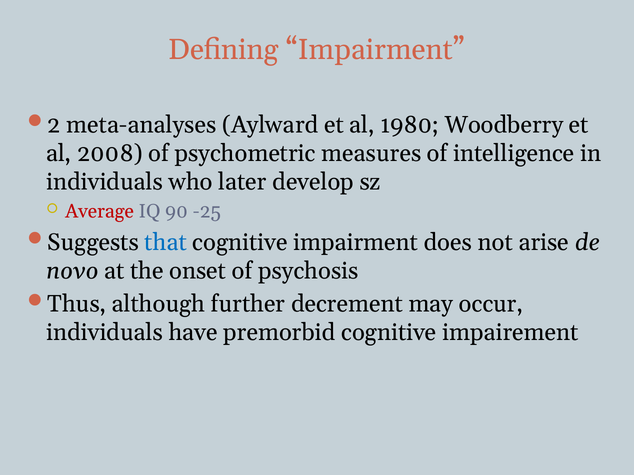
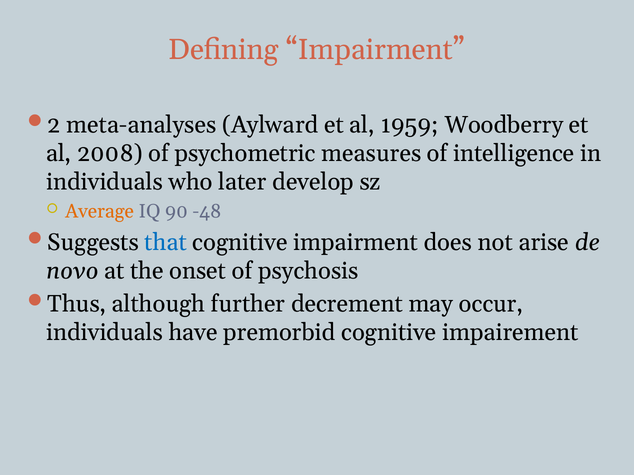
1980: 1980 -> 1959 (410, 125)
Average colour: red -> orange (100, 212)
-25: -25 -> -48 (207, 212)
